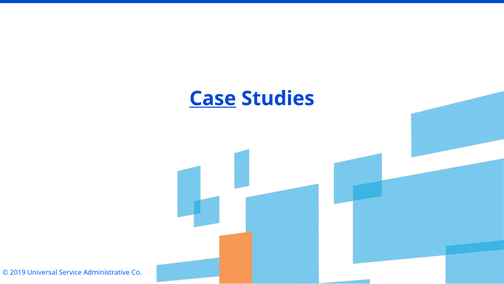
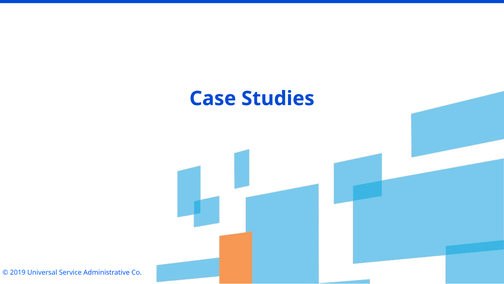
Case underline: present -> none (213, 98)
